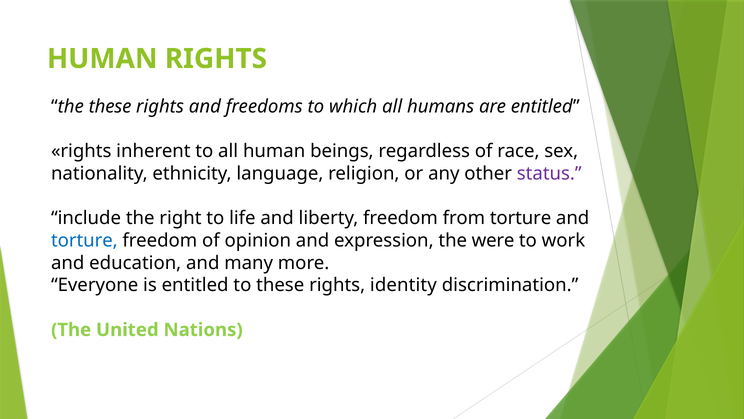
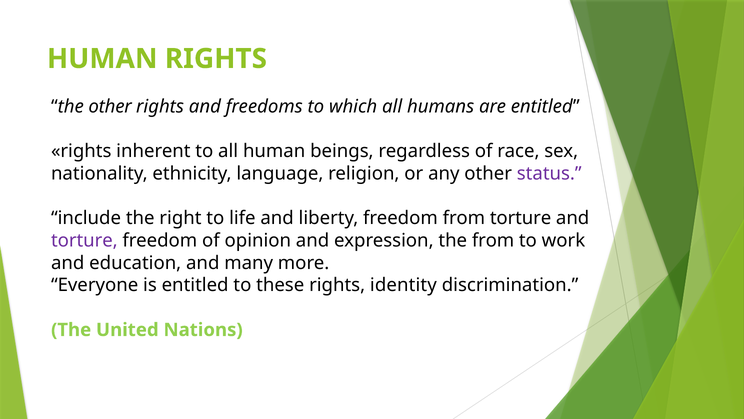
the these: these -> other (110, 106)
torture colour: blue -> purple (84, 240)
the were: were -> from (493, 240)
